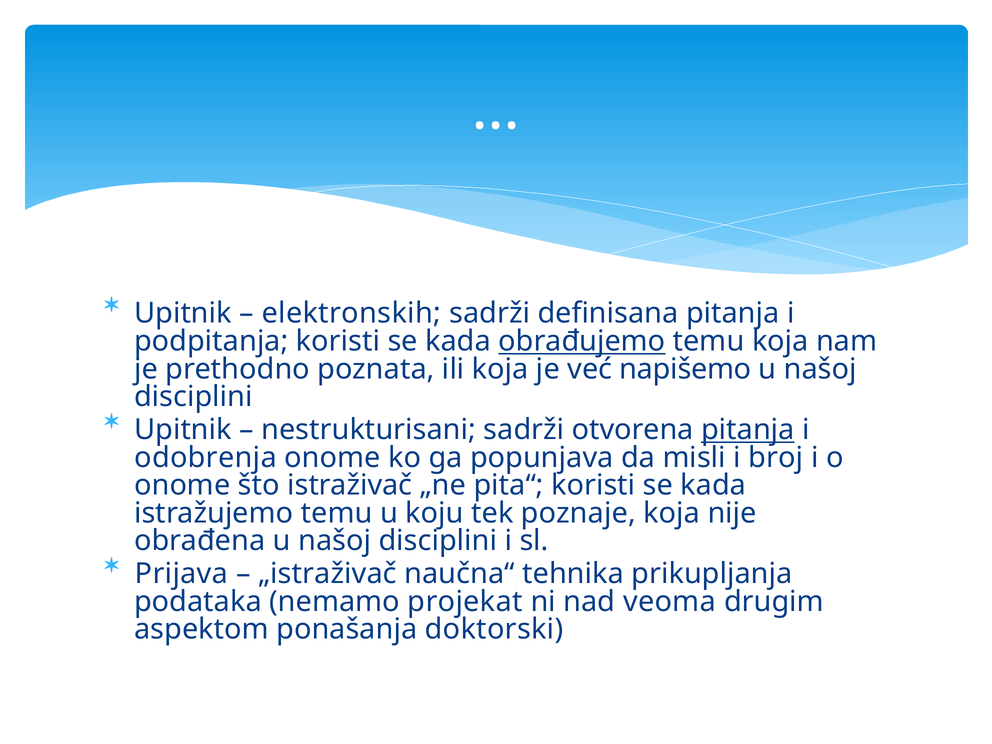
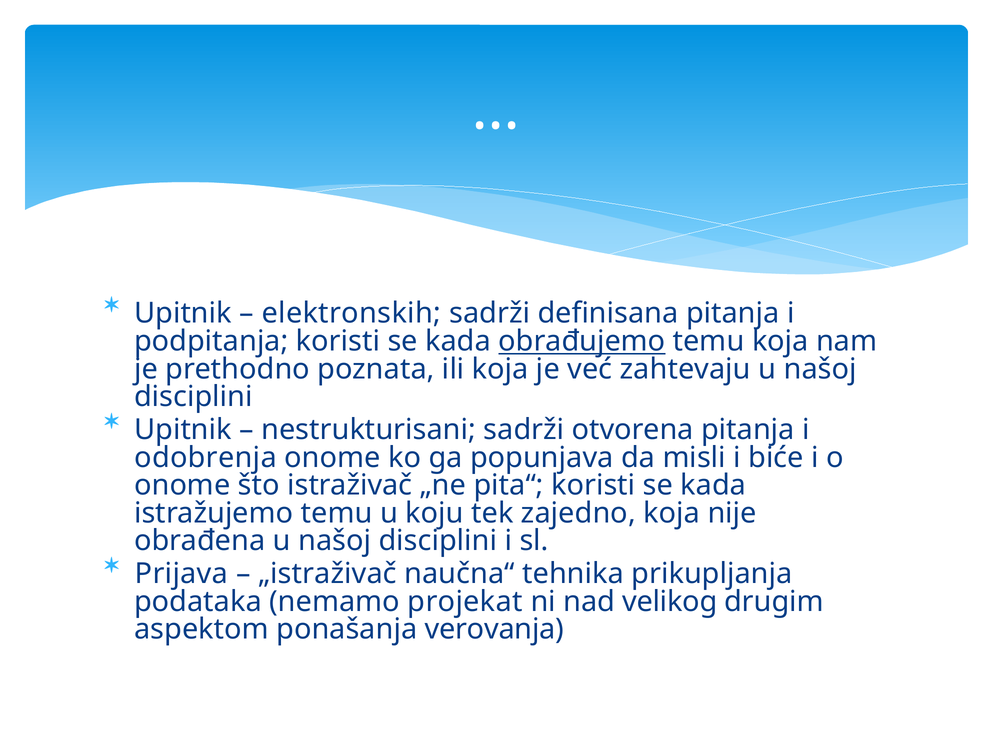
napišemo: napišemo -> zahtevaju (685, 369)
pitanja underline: present -> none (748, 430)
broj: broj -> biće (776, 458)
poznaje: poznaje -> zajedno (578, 513)
veoma: veoma -> velikog (670, 602)
doktorski: doktorski -> verovanja (494, 629)
